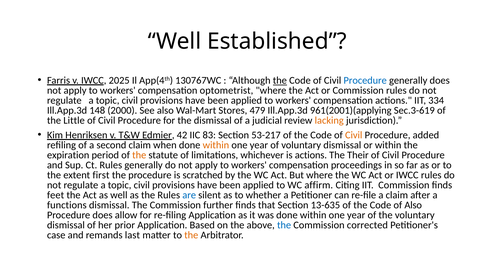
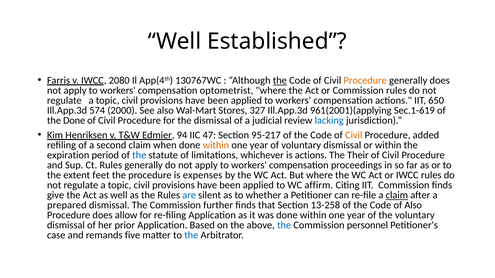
2025: 2025 -> 2080 (119, 81)
Procedure colour: blue -> orange (365, 81)
334: 334 -> 650 (436, 101)
148: 148 -> 574 (97, 111)
479: 479 -> 327 (257, 111)
Sec.3-619: Sec.3-619 -> Sec.1-619 (414, 111)
the Little: Little -> Done (74, 121)
lacking colour: orange -> blue (329, 121)
42: 42 -> 94 (182, 135)
83: 83 -> 47 (209, 135)
53-217: 53-217 -> 95-217 (266, 135)
the colour: orange -> blue (139, 155)
first: first -> feet (101, 175)
scratched: scratched -> expenses (203, 175)
feet: feet -> give (56, 196)
claim underline: none -> present (397, 196)
functions: functions -> prepared (67, 206)
13-635: 13-635 -> 13-258 (325, 206)
corrected: corrected -> personnel (367, 226)
last: last -> five (133, 236)
the colour: orange -> blue (191, 236)
